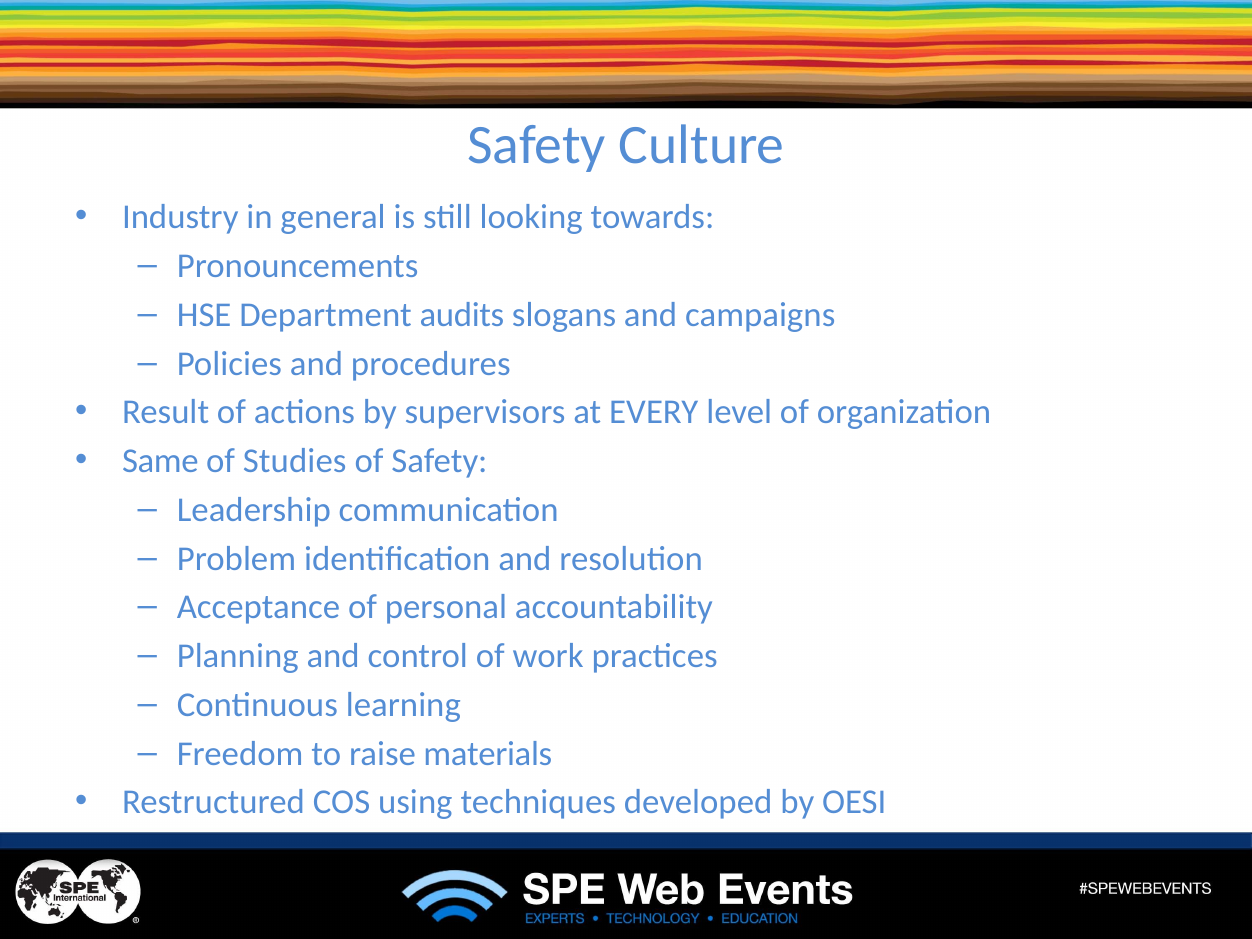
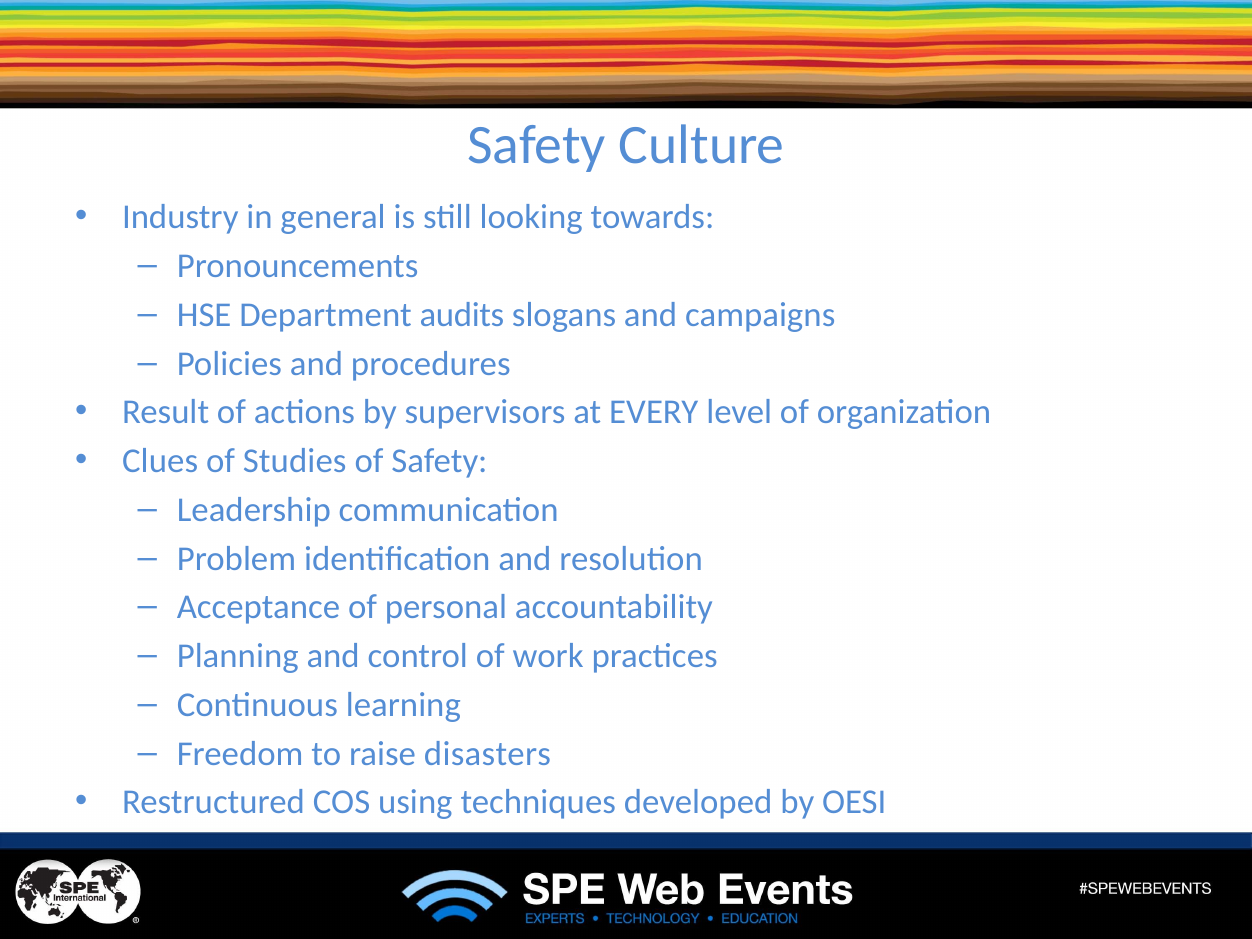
Same: Same -> Clues (160, 461)
materials: materials -> disasters (487, 754)
